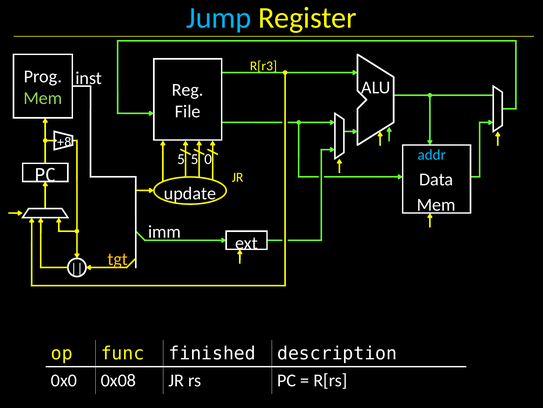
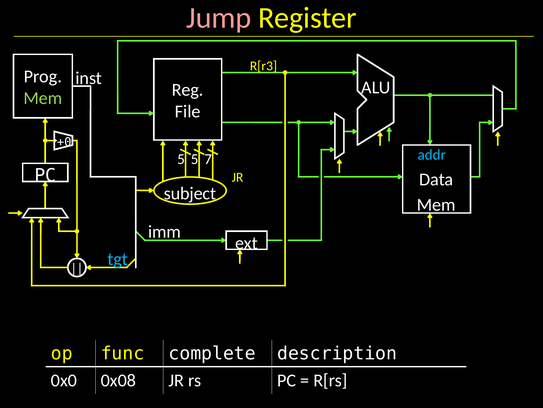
Jump colour: light blue -> pink (219, 18)
+8: +8 -> +0 (64, 142)
0: 0 -> 7 (208, 159)
update: update -> subject (190, 193)
tgt colour: yellow -> light blue (118, 259)
finished: finished -> complete (212, 353)
